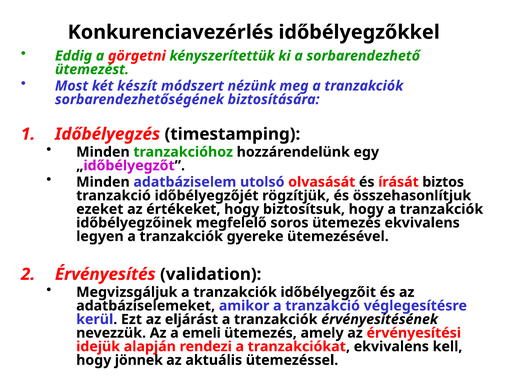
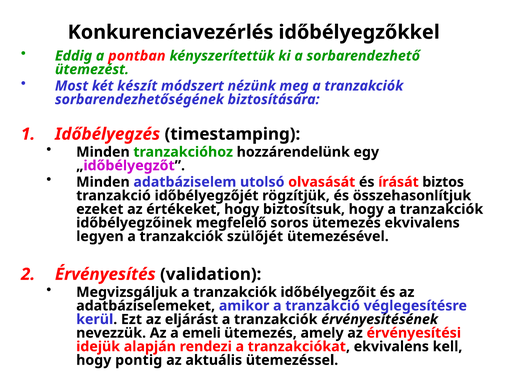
görgetni: görgetni -> pontban (137, 56)
gyereke: gyereke -> szülőjét (255, 237)
jönnek: jönnek -> pontig (139, 361)
